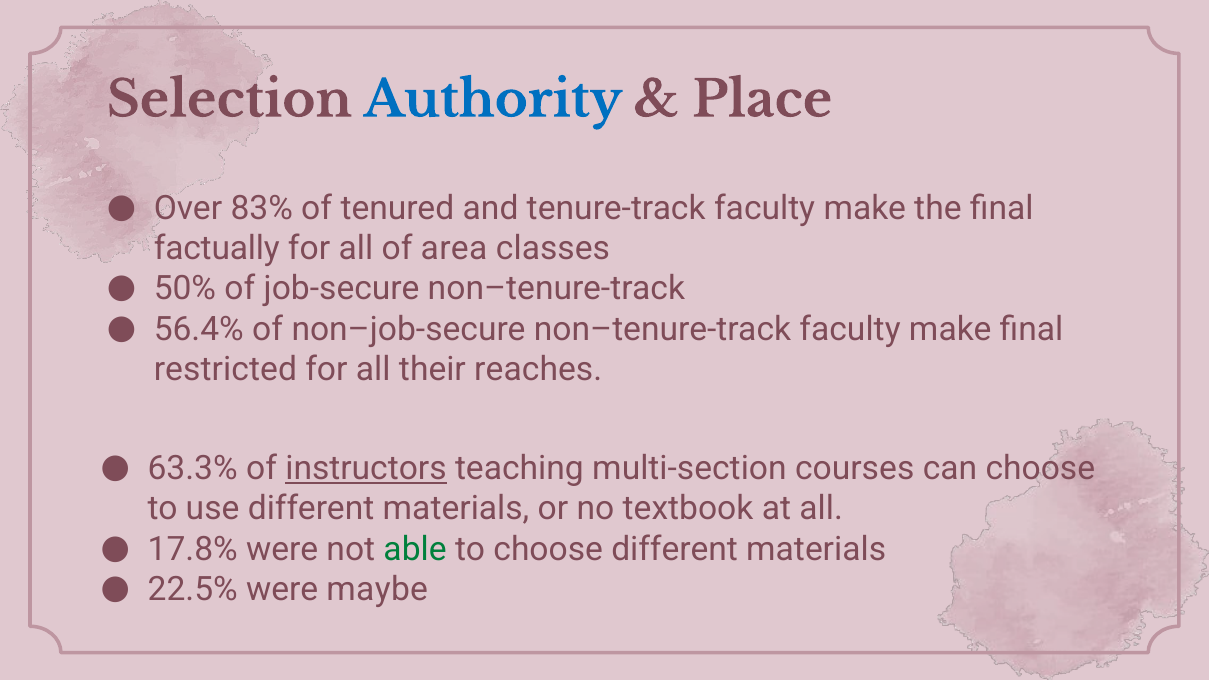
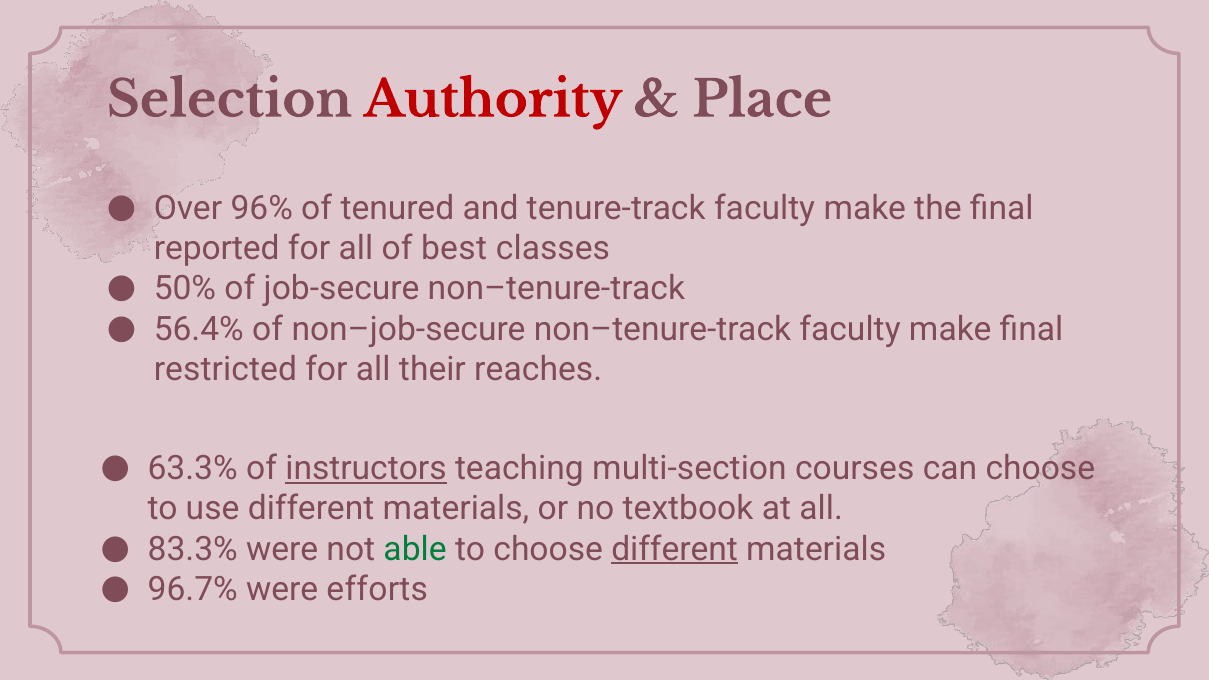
Authority colour: blue -> red (493, 100)
83%: 83% -> 96% (262, 208)
factually: factually -> reported (217, 248)
area: area -> best (454, 248)
17.8%: 17.8% -> 83.3% (193, 549)
different underline: none -> present (675, 549)
22.5%: 22.5% -> 96.7% (193, 589)
maybe: maybe -> efforts (377, 589)
